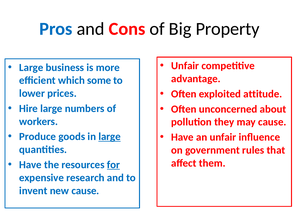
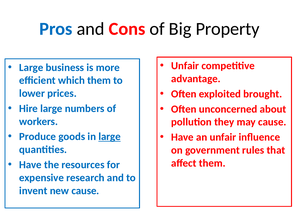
which some: some -> them (99, 81)
attitude: attitude -> brought (263, 94)
for underline: present -> none (113, 165)
